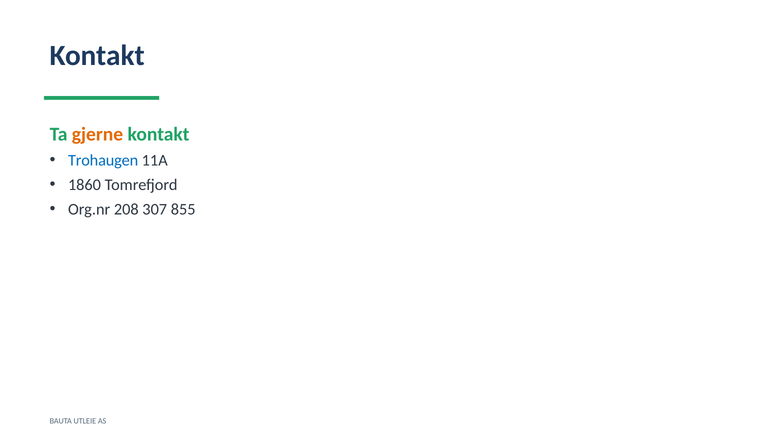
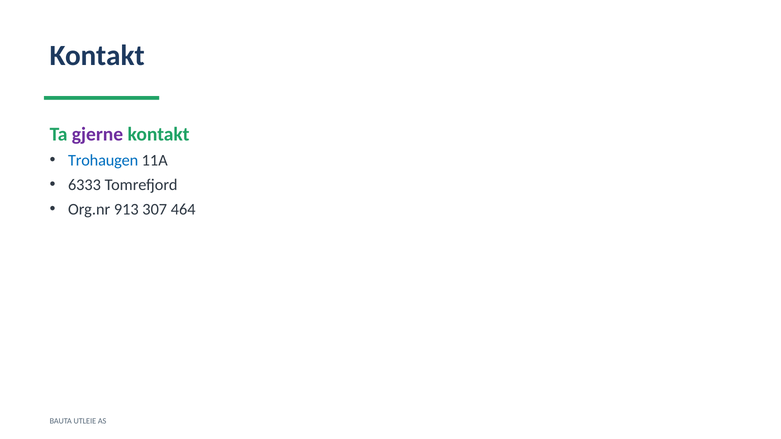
gjerne colour: orange -> purple (98, 134)
1860: 1860 -> 6333 (84, 185)
208: 208 -> 913 (126, 209)
855: 855 -> 464 (183, 209)
